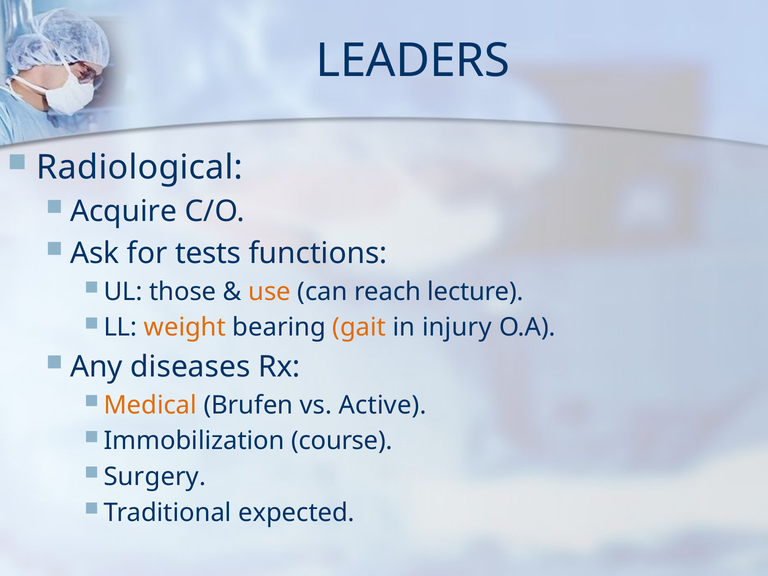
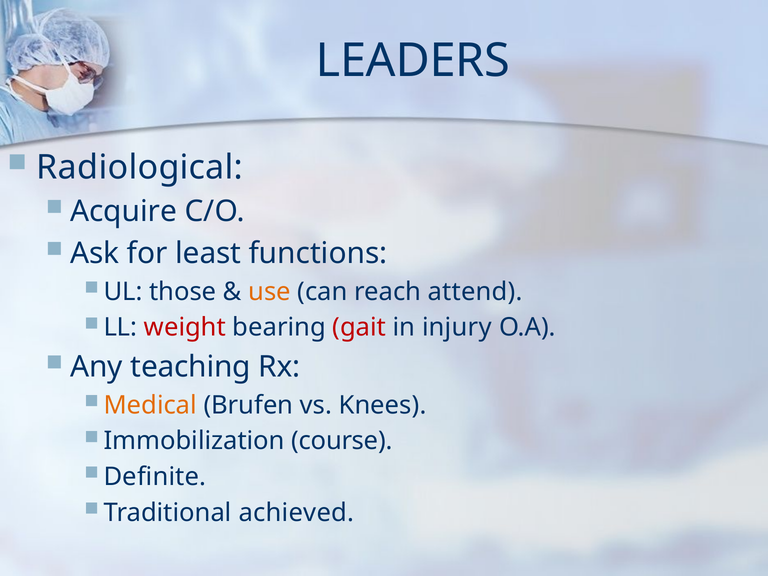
tests: tests -> least (208, 253)
lecture: lecture -> attend (475, 292)
weight colour: orange -> red (185, 327)
gait colour: orange -> red (359, 327)
diseases: diseases -> teaching (191, 367)
Active: Active -> Knees (383, 405)
Surgery: Surgery -> Definite (155, 477)
expected: expected -> achieved (296, 513)
